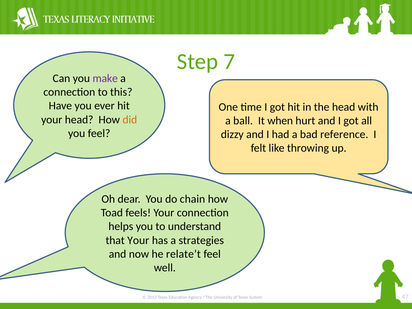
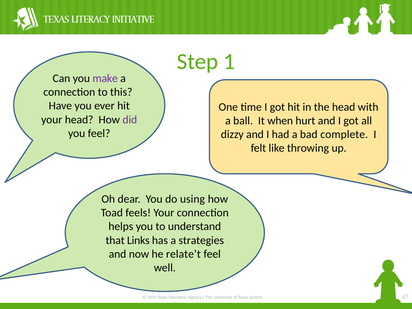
7: 7 -> 1 (229, 62)
did colour: orange -> purple (130, 120)
reference: reference -> complete (344, 134)
chain: chain -> using (192, 199)
that Your: Your -> Links (138, 240)
